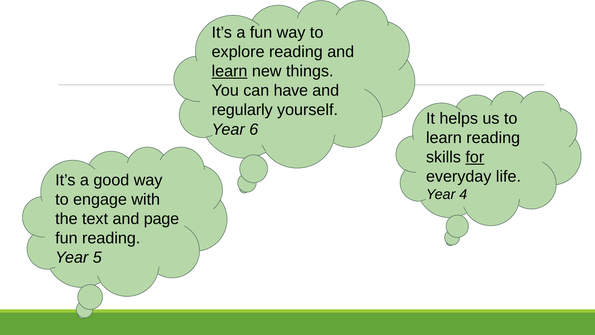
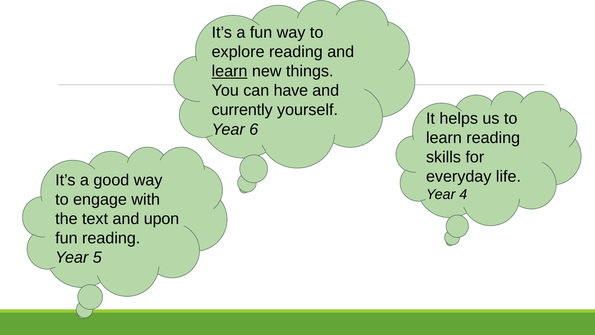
regularly: regularly -> currently (242, 110)
for underline: present -> none (475, 157)
page: page -> upon (161, 219)
